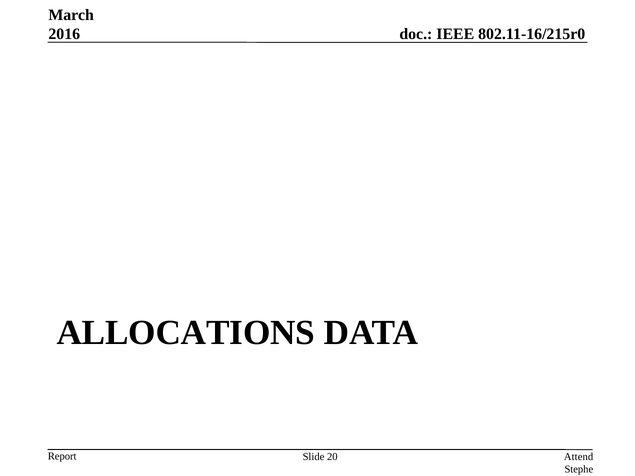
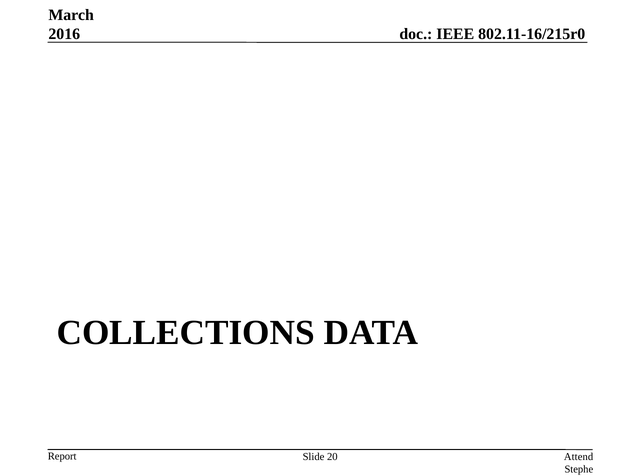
ALLOCATIONS: ALLOCATIONS -> COLLECTIONS (186, 333)
